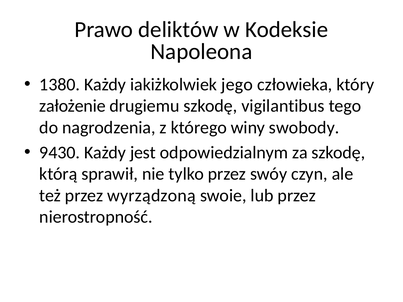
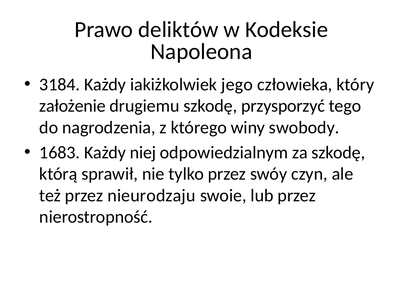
1380: 1380 -> 3184 (60, 85)
vigilantibus: vigilantibus -> przysporzyć (283, 106)
9430: 9430 -> 1683 (60, 153)
jest: jest -> niej (143, 153)
wyrządzoną: wyrządzoną -> nieurodzaju (151, 196)
